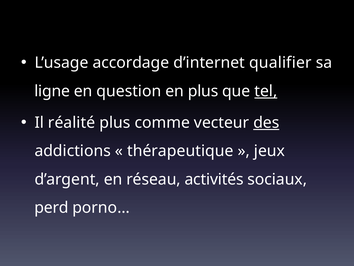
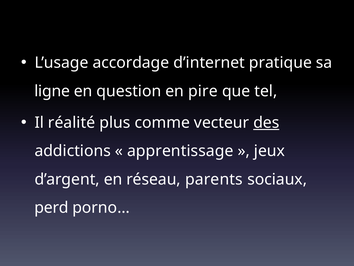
qualifier: qualifier -> pratique (280, 63)
en plus: plus -> pire (203, 91)
tel underline: present -> none (266, 91)
thérapeutique: thérapeutique -> apprentissage (180, 151)
activités: activités -> parents (214, 179)
